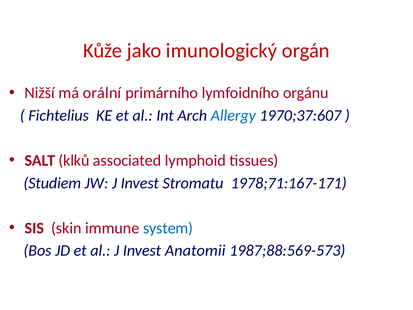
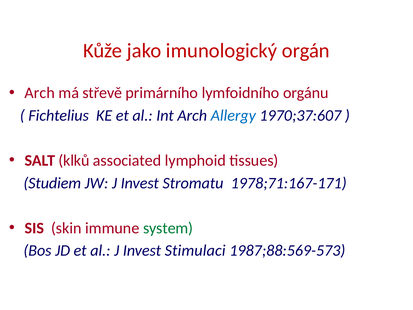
Nižší: Nižší -> Arch (40, 93)
orální: orální -> střevě (102, 93)
system colour: blue -> green (168, 228)
Anatomii: Anatomii -> Stimulaci (195, 250)
